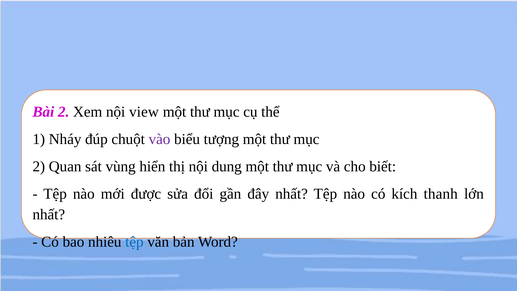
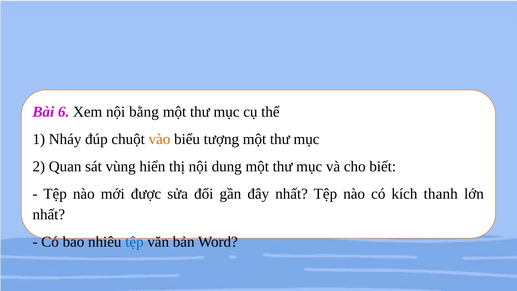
Bài 2: 2 -> 6 (64, 112)
view: view -> bằng (144, 112)
vào colour: purple -> orange (159, 139)
